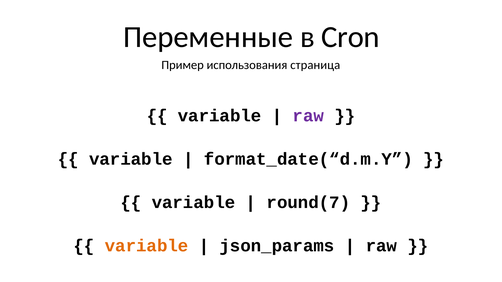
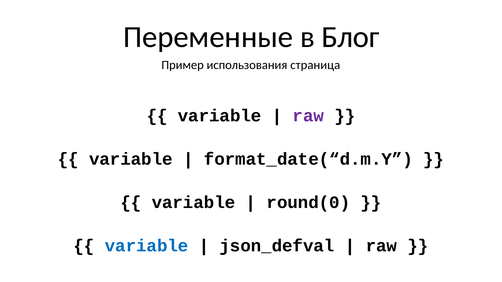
Cron: Cron -> Блог (350, 37)
round(7: round(7 -> round(0 (308, 203)
variable colour: orange -> blue (147, 246)
json_params: json_params -> json_defval (277, 246)
